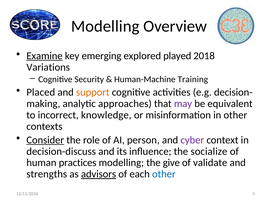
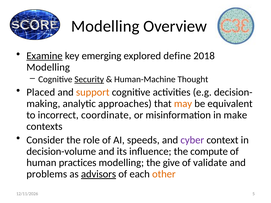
played: played -> define (177, 56)
Variations: Variations -> Modelling (48, 67)
Security underline: none -> present (89, 80)
Training: Training -> Thought (193, 80)
may colour: purple -> orange (183, 104)
knowledge: knowledge -> coordinate (106, 115)
in other: other -> make (235, 115)
Consider underline: present -> none (45, 140)
person: person -> speeds (143, 140)
decision-discuss: decision-discuss -> decision-volume (61, 152)
socialize: socialize -> compute (209, 152)
strengths: strengths -> problems (47, 174)
other colour: blue -> orange (164, 174)
